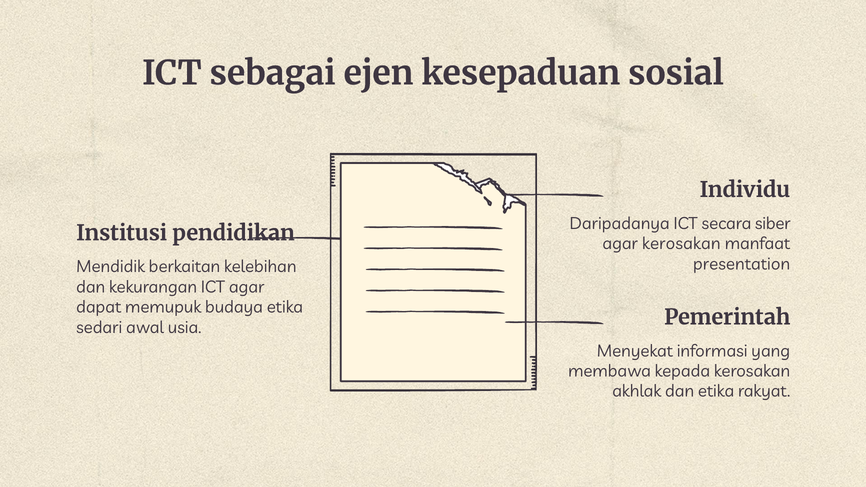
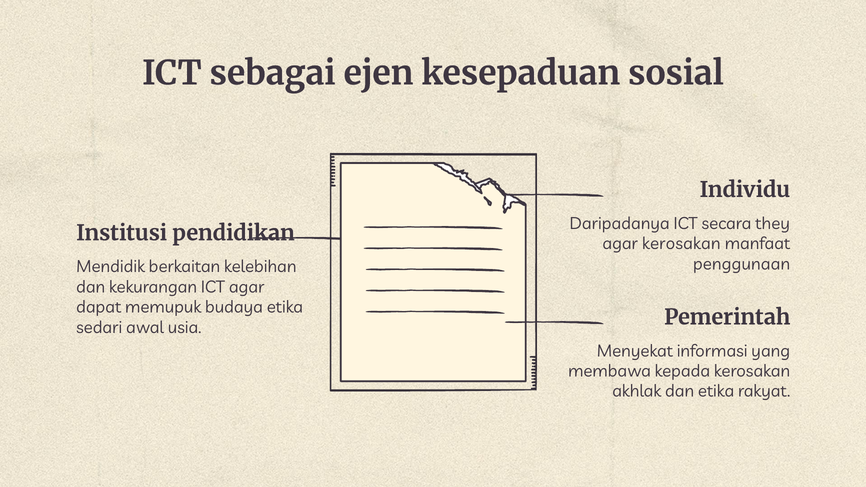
siber: siber -> they (773, 224)
presentation: presentation -> penggunaan (742, 264)
